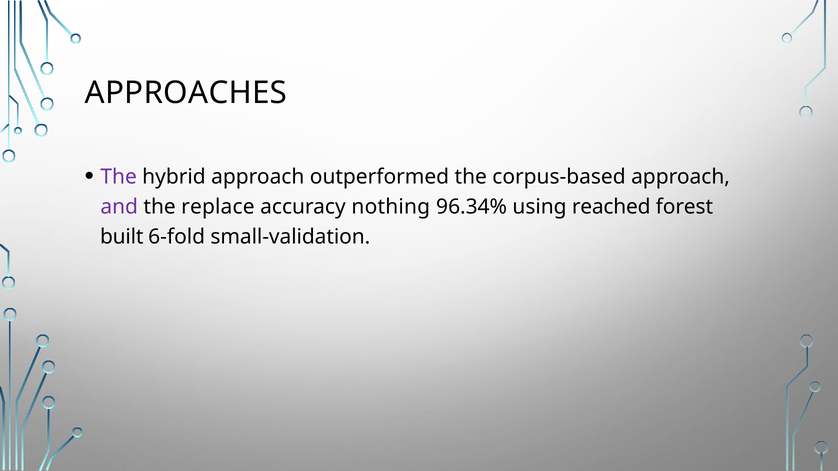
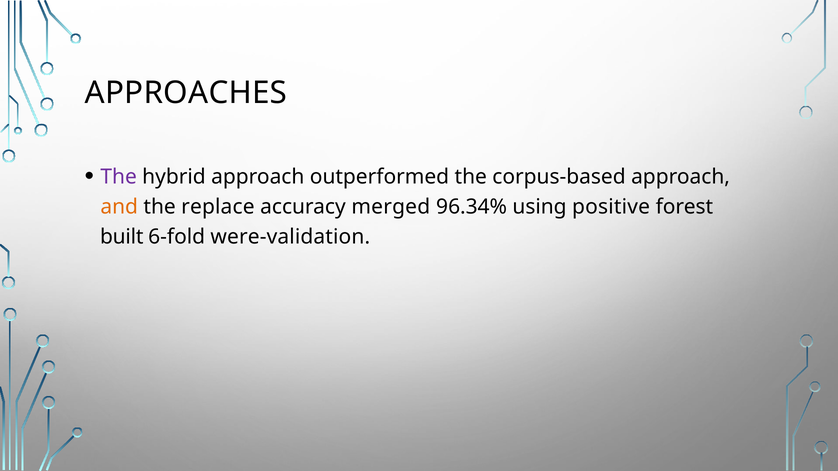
and colour: purple -> orange (119, 207)
nothing: nothing -> merged (391, 207)
reached: reached -> positive (611, 207)
small-validation: small-validation -> were-validation (290, 237)
